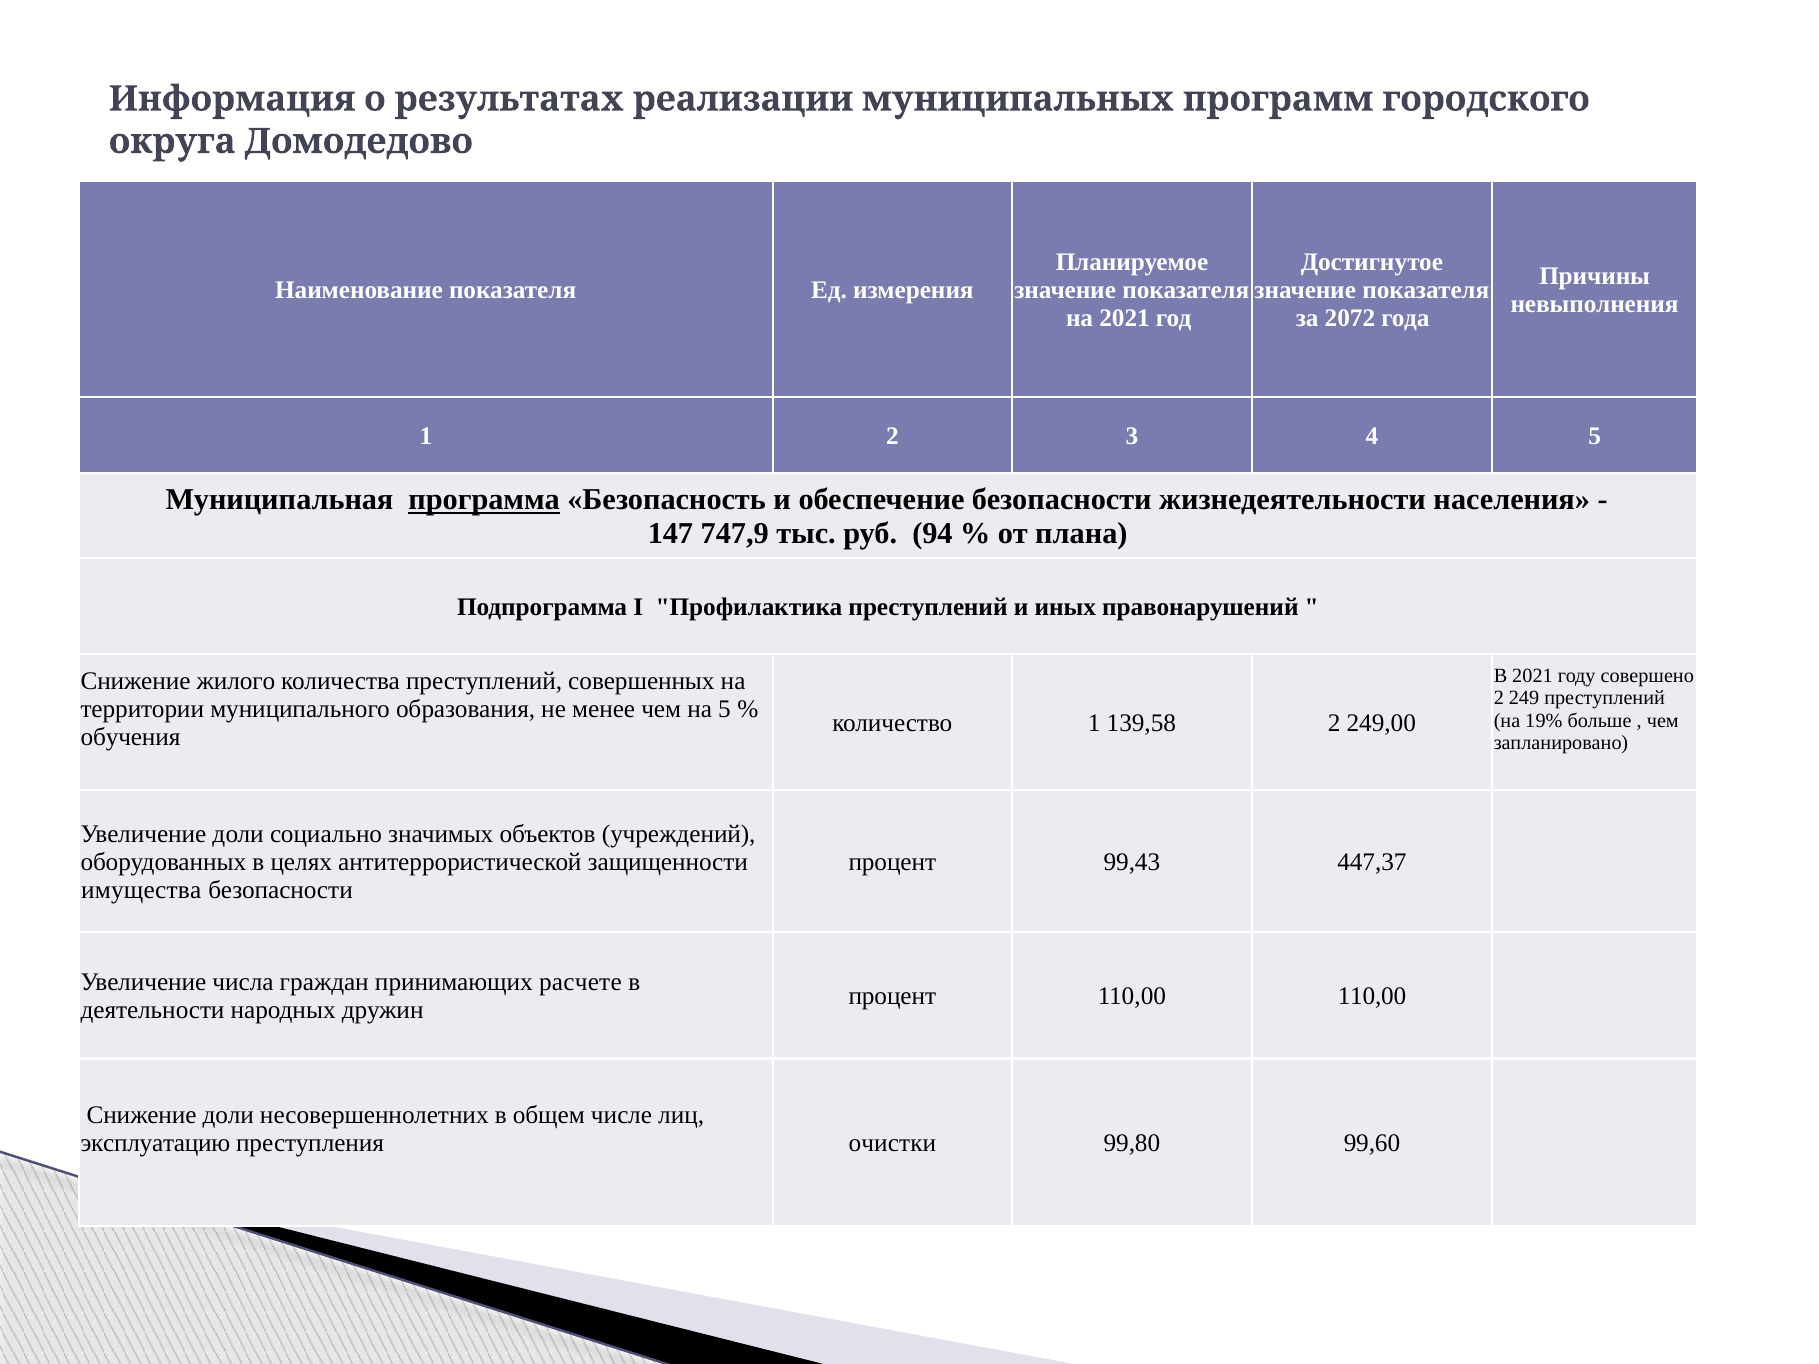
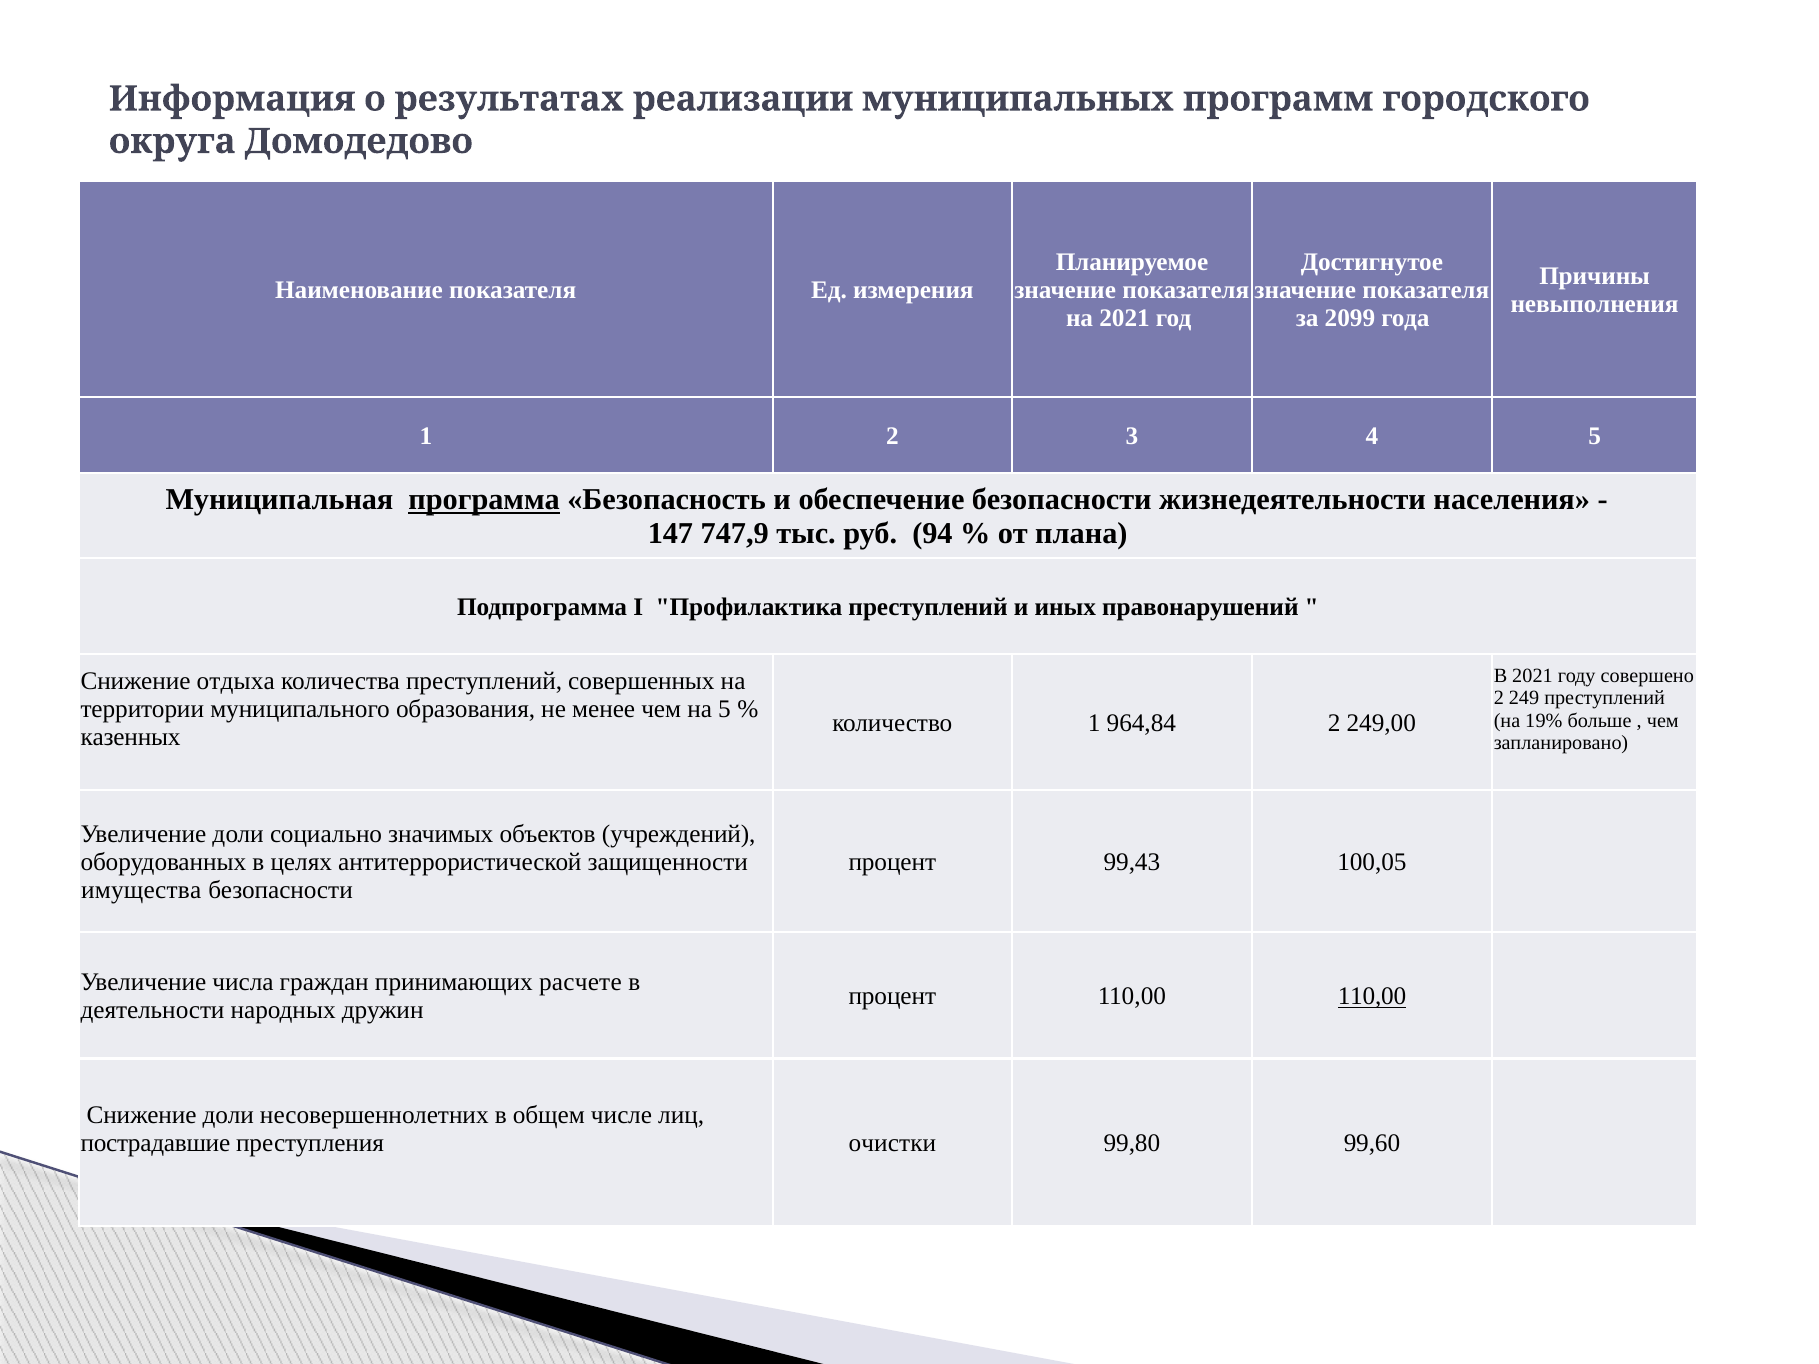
2072: 2072 -> 2099 (1350, 318)
жилого: жилого -> отдыха (236, 681)
139,58: 139,58 -> 964,84 (1141, 723)
обучения: обучения -> казенных (131, 737)
447,37: 447,37 -> 100,05 (1372, 862)
110,00 underline: none -> present (1372, 997)
эксплуатацию: эксплуатацию -> пострадавшие (155, 1143)
